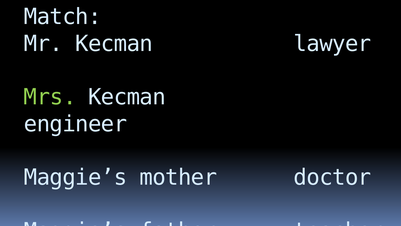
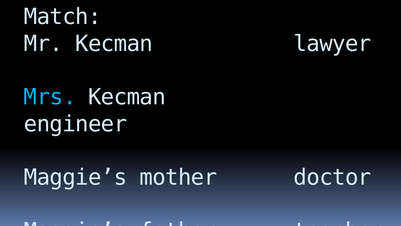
Mrs colour: light green -> light blue (50, 97)
